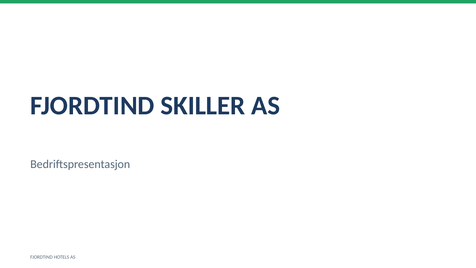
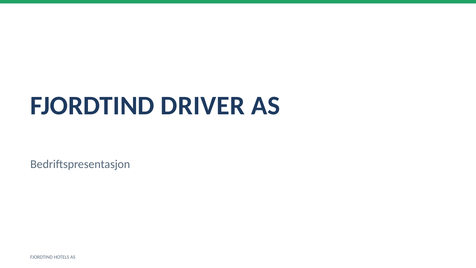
SKILLER: SKILLER -> DRIVER (203, 106)
